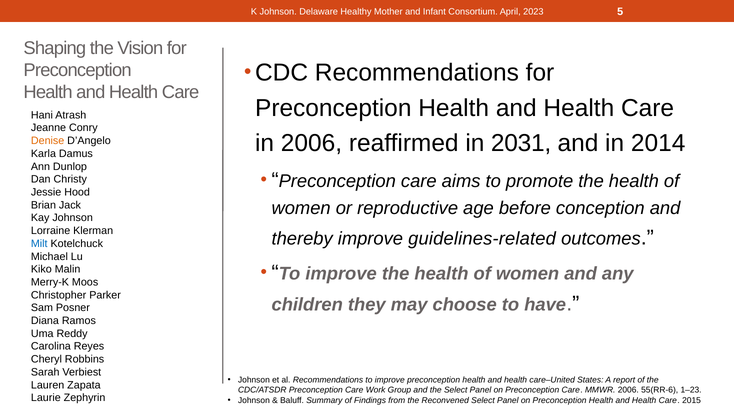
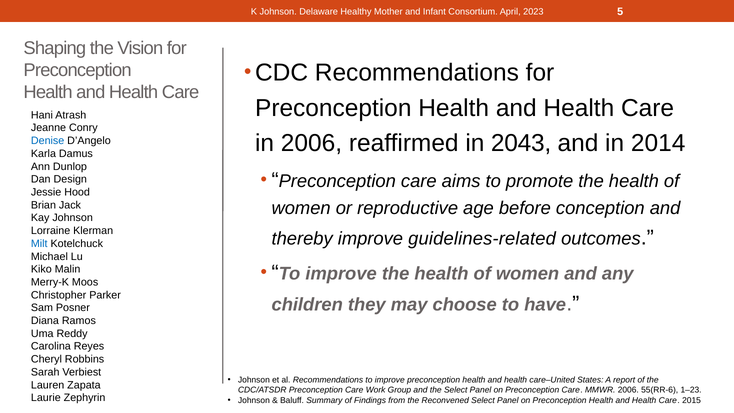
2031: 2031 -> 2043 (521, 143)
Denise colour: orange -> blue (48, 141)
Christy: Christy -> Design (70, 179)
